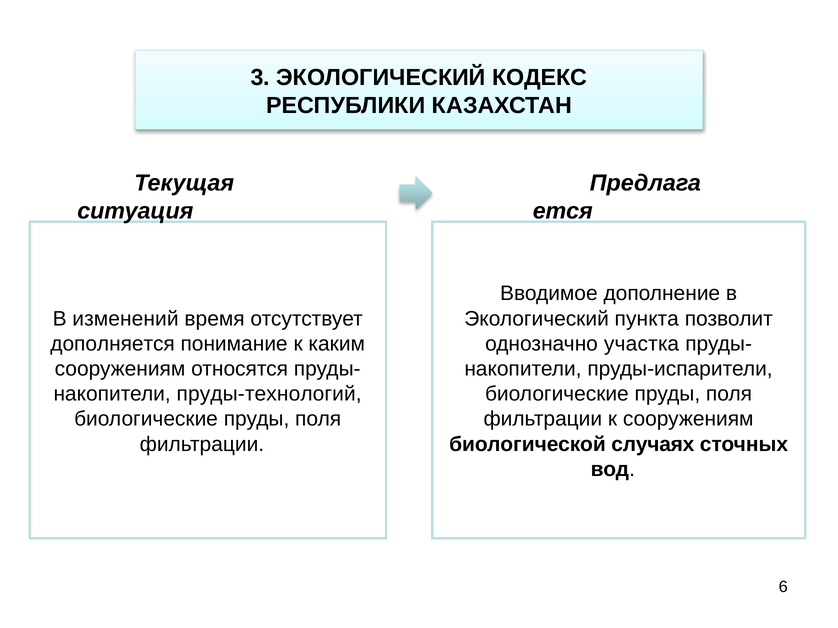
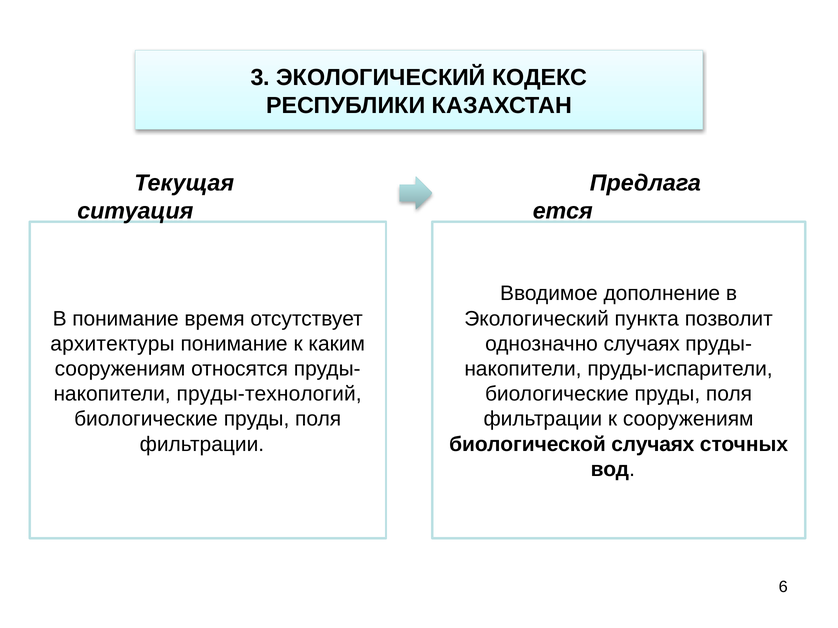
В изменений: изменений -> понимание (126, 319)
дополняется: дополняется -> архитектуры (112, 344)
однозначно участка: участка -> случаях (642, 344)
